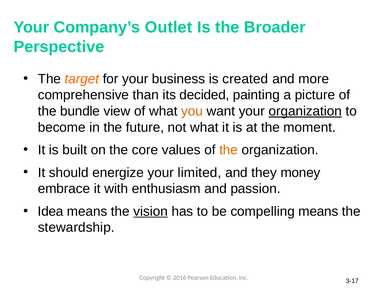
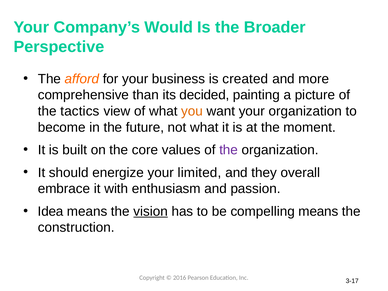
Outlet: Outlet -> Would (169, 27)
target: target -> afford (82, 79)
bundle: bundle -> tactics (80, 111)
organization underline: present -> none (305, 111)
the colour: orange -> purple (229, 150)
money: money -> overall (300, 173)
stewardship: stewardship -> construction (76, 227)
